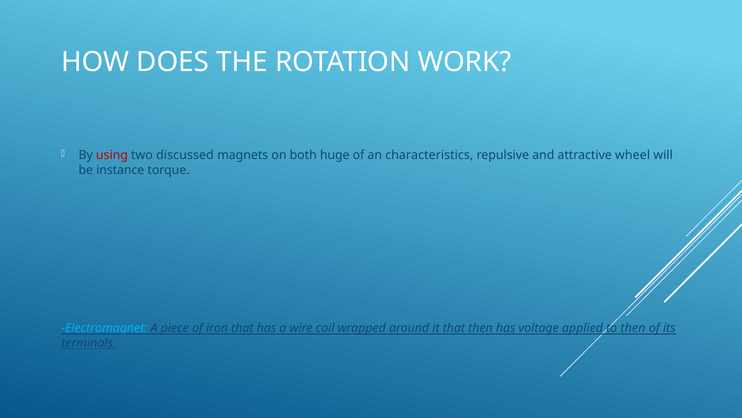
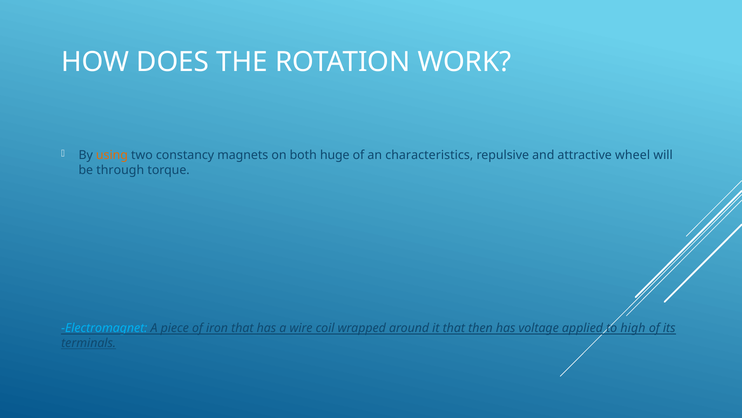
using colour: red -> orange (112, 155)
discussed: discussed -> constancy (185, 155)
instance: instance -> through (120, 170)
to then: then -> high (633, 328)
